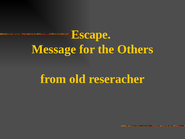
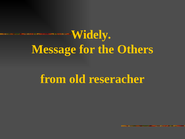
Escape: Escape -> Widely (91, 34)
